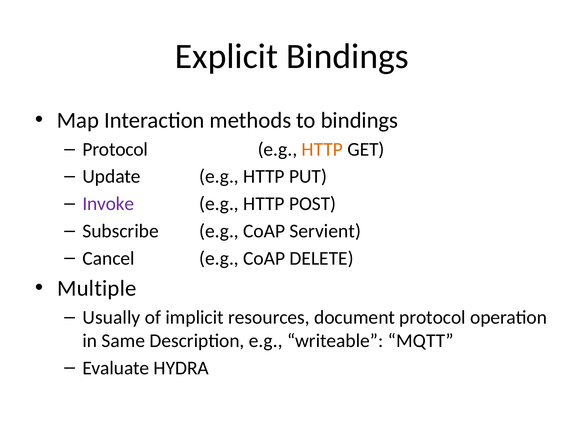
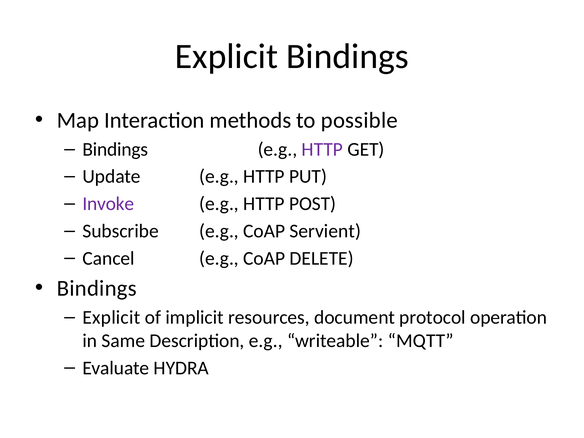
to bindings: bindings -> possible (359, 120)
Protocol: Protocol -> Bindings (115, 149)
HTTP colour: orange -> purple (322, 149)
Multiple: Multiple -> Bindings (97, 288)
Usually: Usually -> Explicit (111, 317)
